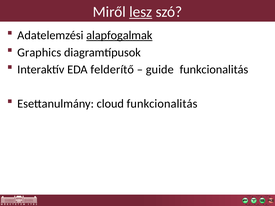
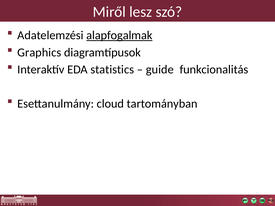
lesz underline: present -> none (141, 12)
felderítő: felderítő -> statistics (112, 70)
cloud funkcionalitás: funkcionalitás -> tartományban (162, 104)
